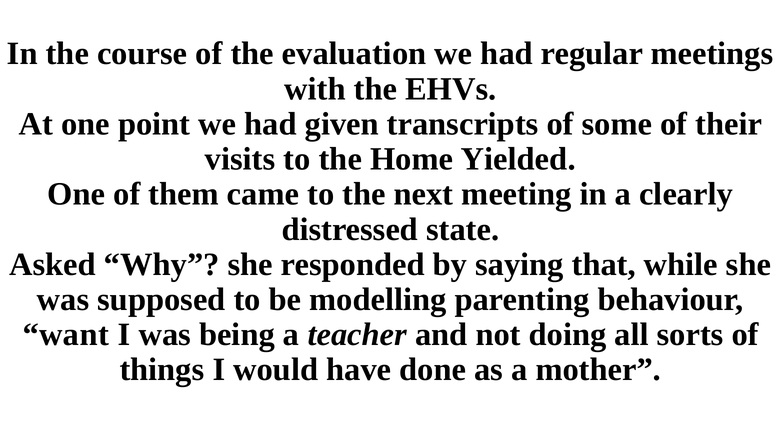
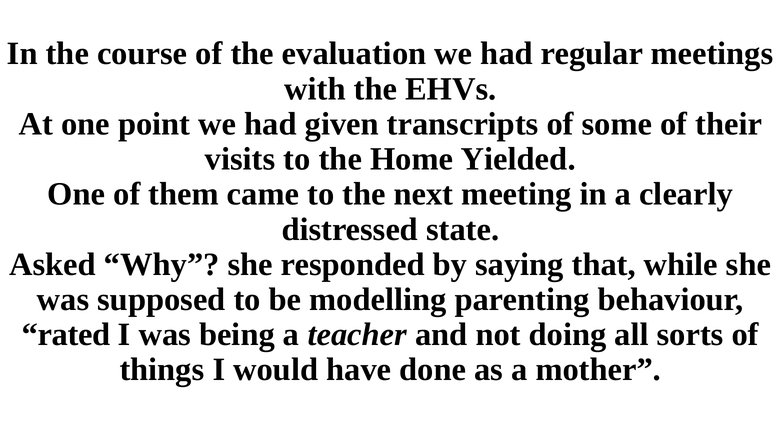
want: want -> rated (66, 335)
